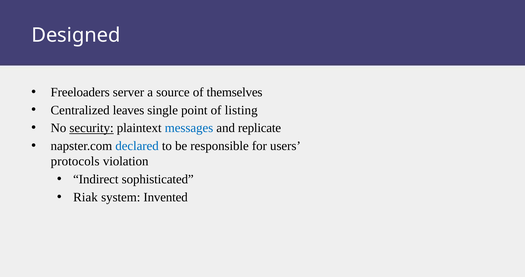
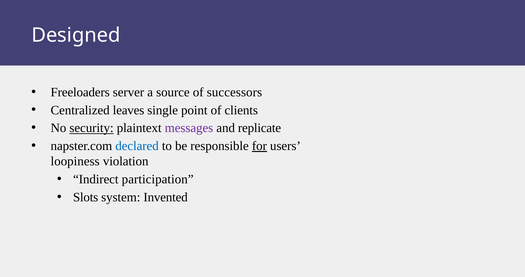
themselves: themselves -> successors (234, 92)
listing: listing -> clients (241, 110)
messages colour: blue -> purple (189, 128)
for underline: none -> present (259, 146)
protocols: protocols -> loopiness (75, 162)
sophisticated: sophisticated -> participation (158, 180)
Riak: Riak -> Slots (86, 198)
